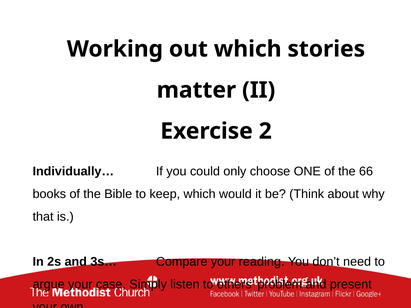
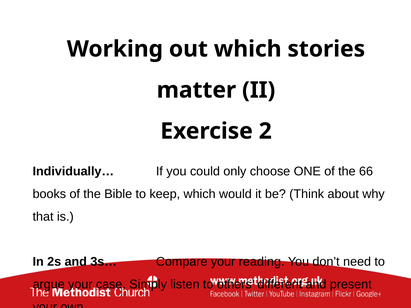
problem: problem -> different (280, 285)
